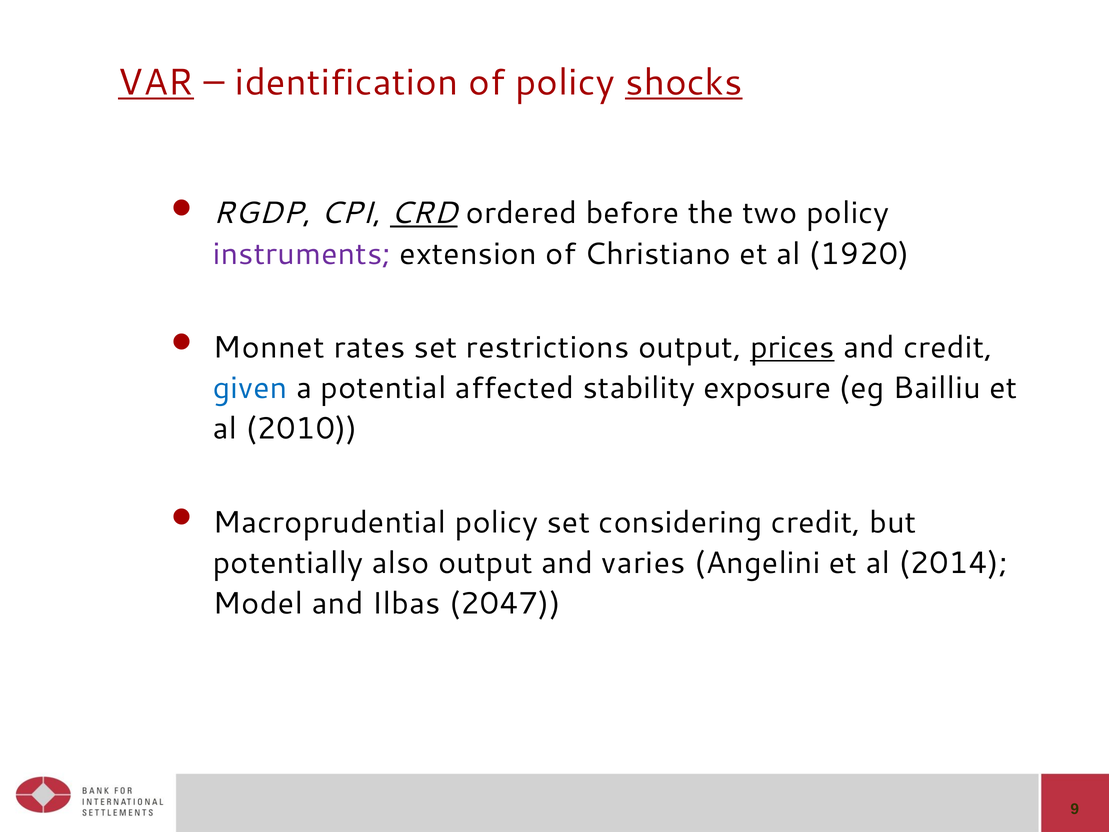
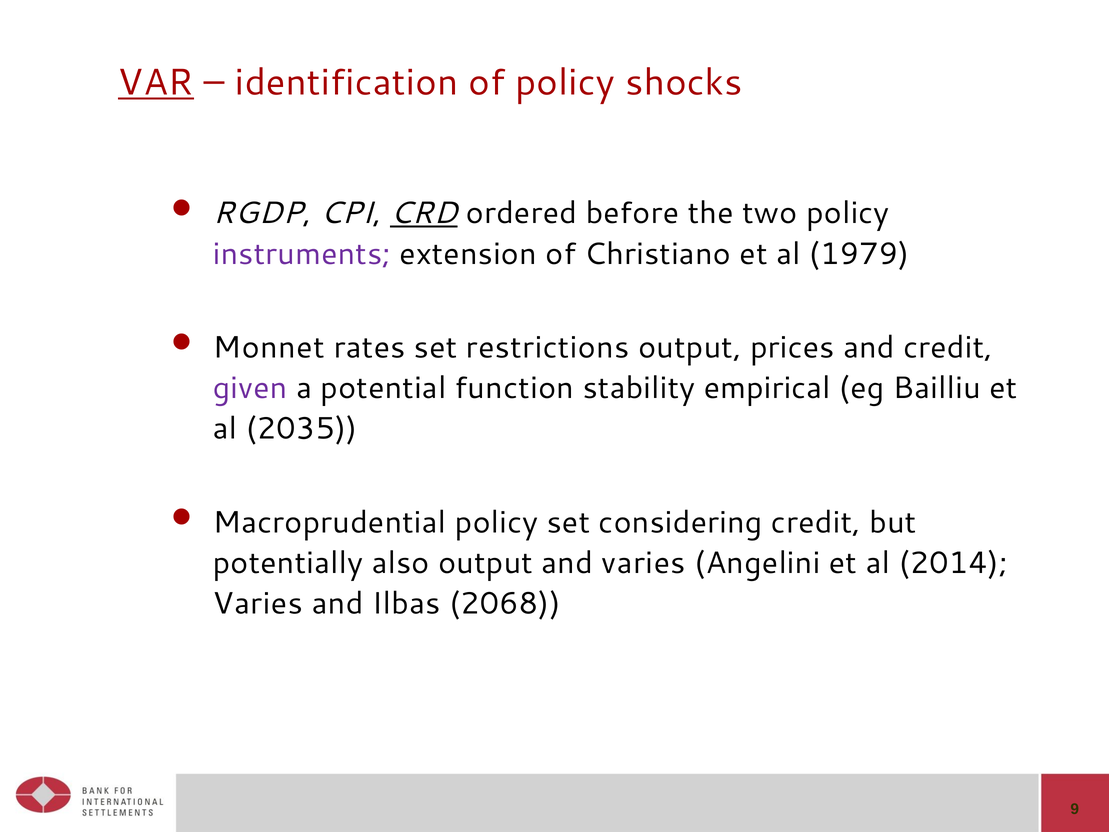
shocks underline: present -> none (684, 83)
1920: 1920 -> 1979 (859, 254)
prices underline: present -> none (792, 347)
given colour: blue -> purple (250, 388)
affected: affected -> function (515, 388)
exposure: exposure -> empirical (767, 388)
2010: 2010 -> 2035 (302, 429)
Model: Model -> Varies (258, 604)
2047: 2047 -> 2068 (505, 604)
